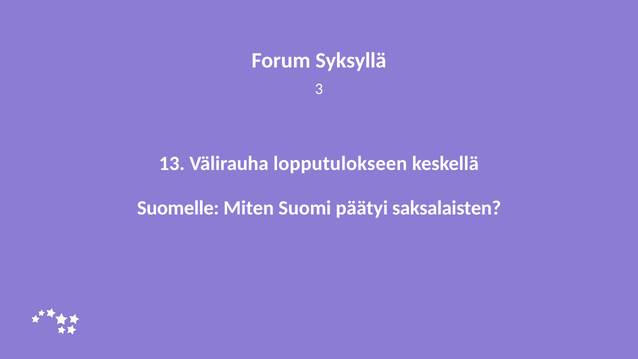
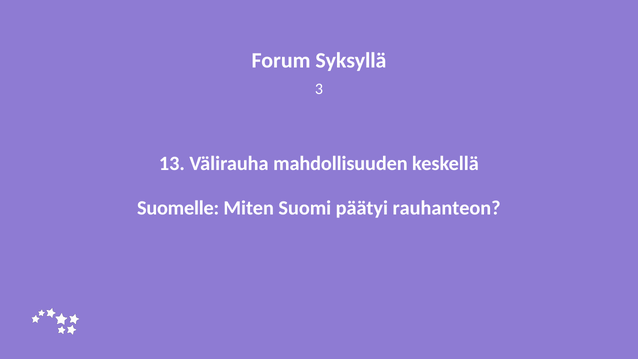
lopputulokseen: lopputulokseen -> mahdollisuuden (340, 163)
saksalaisten: saksalaisten -> rauhanteon (447, 208)
